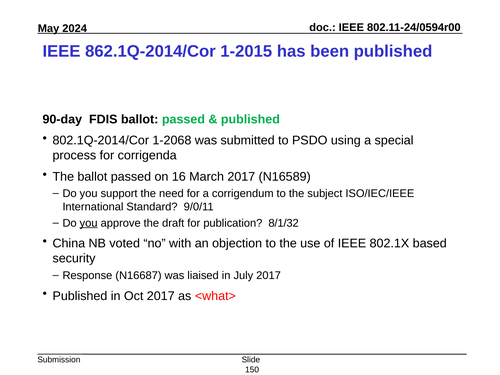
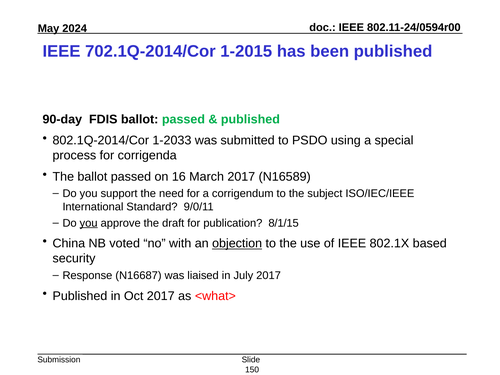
862.1Q-2014/Cor: 862.1Q-2014/Cor -> 702.1Q-2014/Cor (150, 51)
1-2068: 1-2068 -> 1-2033 (172, 140)
8/1/32: 8/1/32 -> 8/1/15 (284, 223)
objection underline: none -> present (237, 244)
